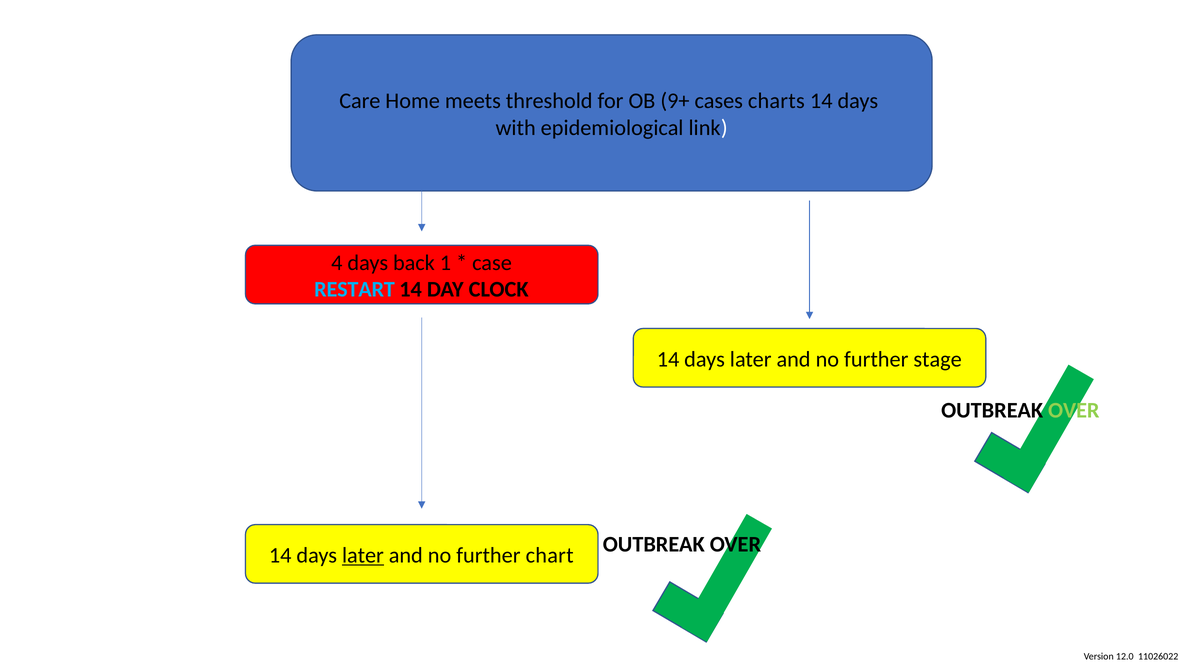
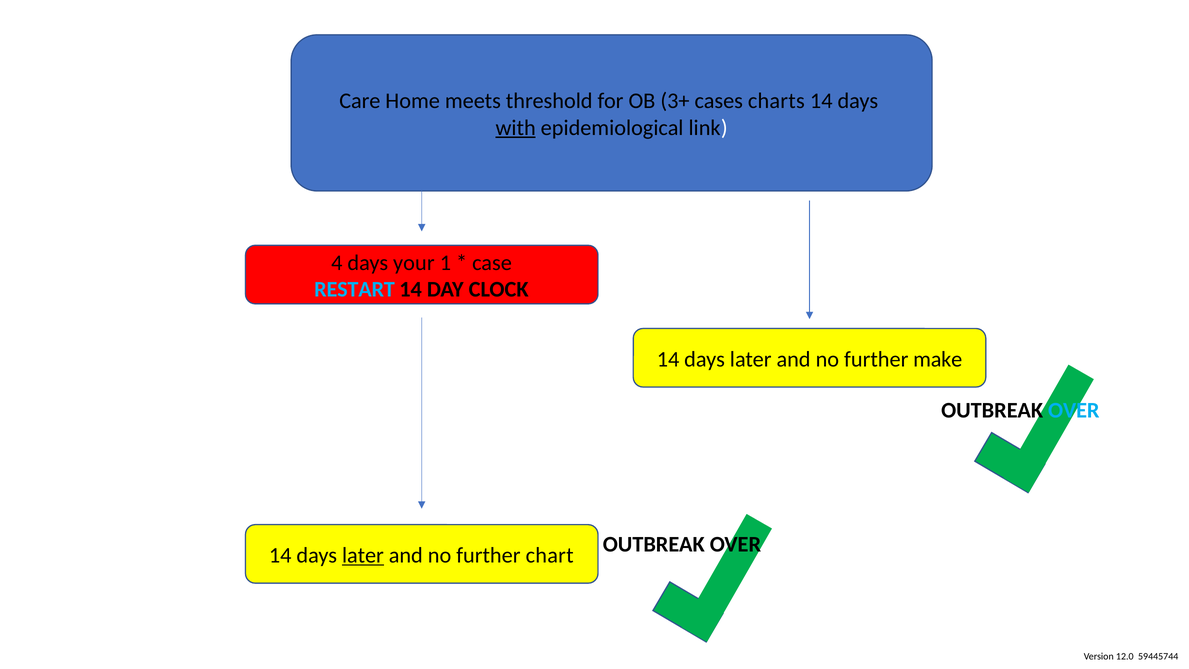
9+: 9+ -> 3+ (675, 101)
with underline: none -> present (516, 128)
back: back -> your (414, 263)
stage: stage -> make (938, 359)
OVER colour: light green -> light blue (1074, 410)
11026022: 11026022 -> 59445744 (1158, 656)
